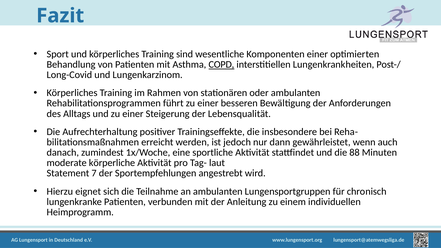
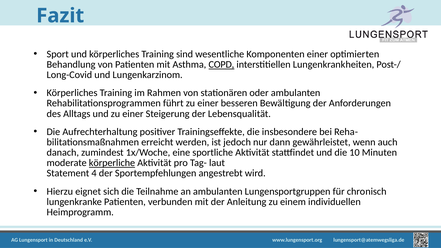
88: 88 -> 10 (355, 153)
körperliche underline: none -> present (112, 163)
7: 7 -> 4 (94, 173)
